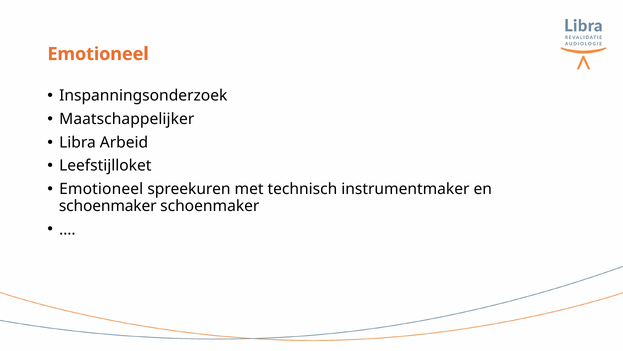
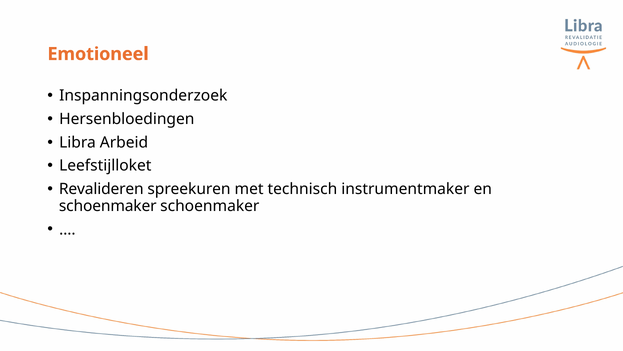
Maatschappelijker: Maatschappelijker -> Hersenbloedingen (127, 119)
Emotioneel: Emotioneel -> Revalideren (101, 189)
